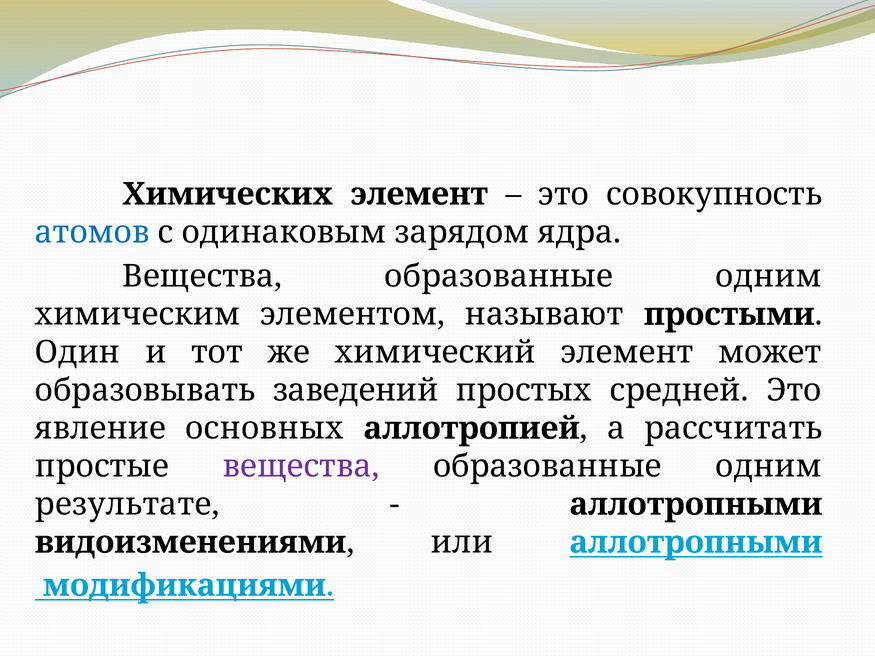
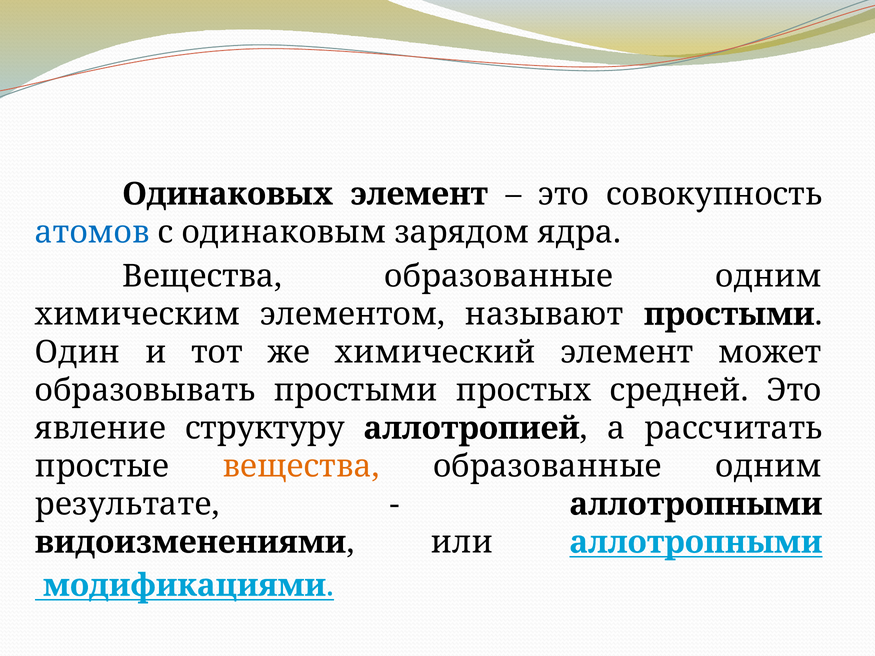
Химических: Химических -> Одинаковых (228, 194)
образовывать заведений: заведений -> простыми (356, 390)
основных: основных -> структуру (265, 428)
вещества colour: purple -> orange (301, 466)
